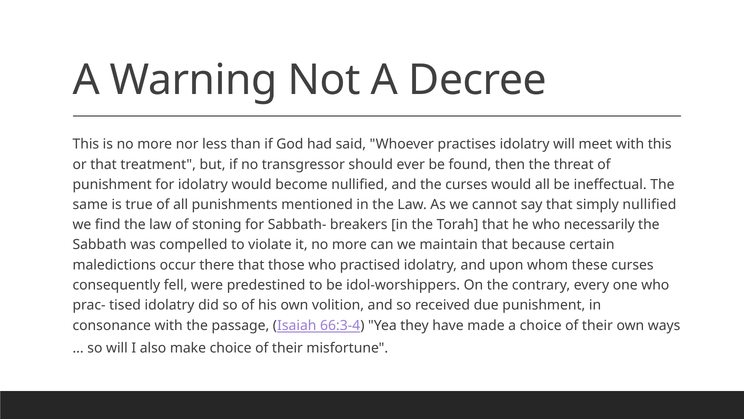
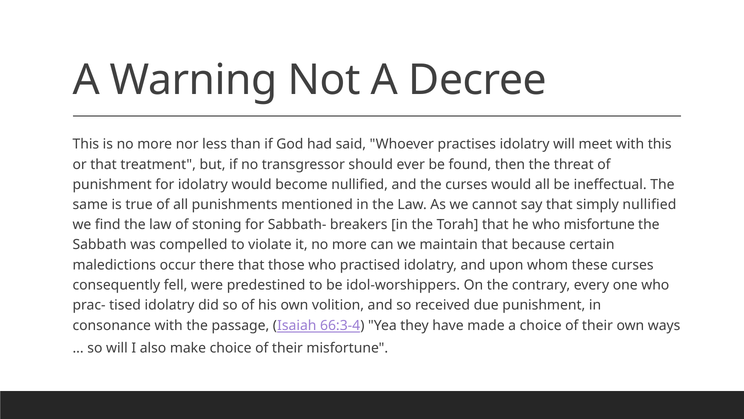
who necessarily: necessarily -> misfortune (599, 224)
